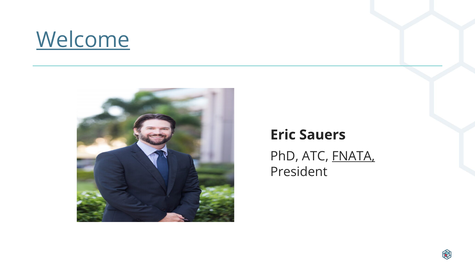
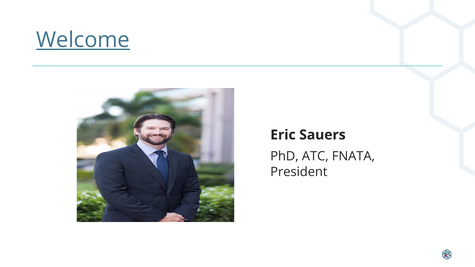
FNATA underline: present -> none (353, 156)
